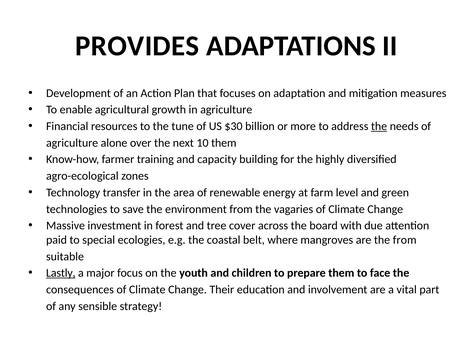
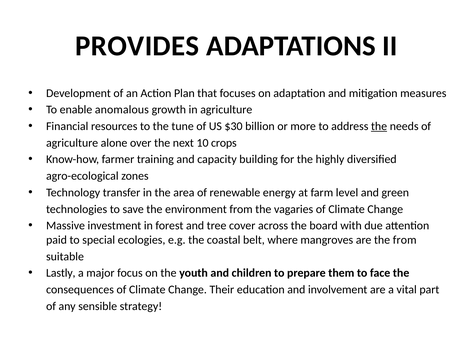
agricultural: agricultural -> anomalous (122, 110)
10 them: them -> crops (224, 143)
Lastly underline: present -> none (61, 273)
